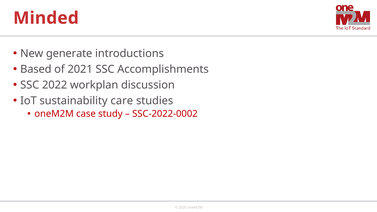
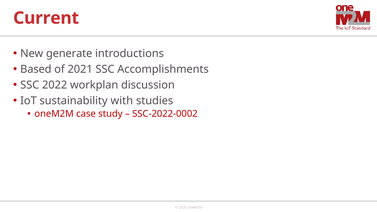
Minded: Minded -> Current (46, 18)
care: care -> with (122, 101)
